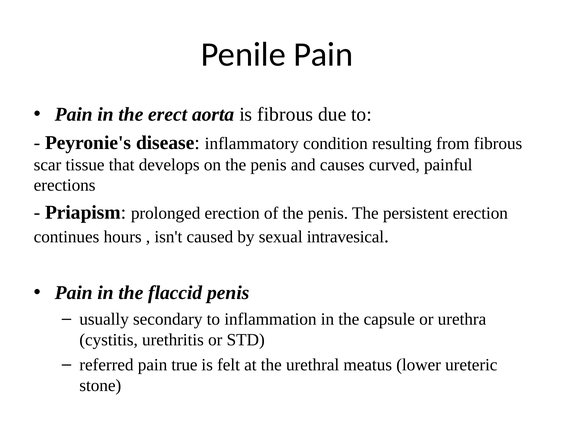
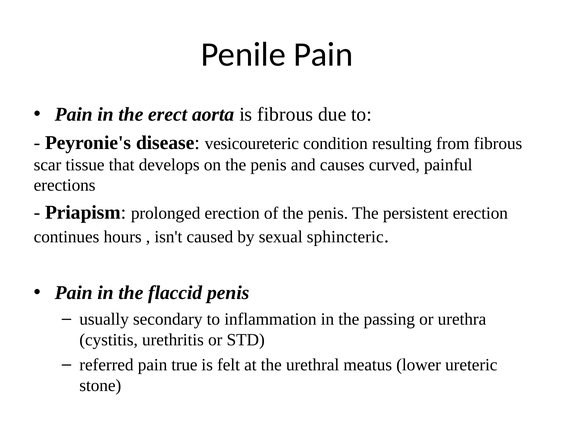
inflammatory: inflammatory -> vesicoureteric (252, 143)
intravesical: intravesical -> sphincteric (345, 236)
capsule: capsule -> passing (389, 319)
